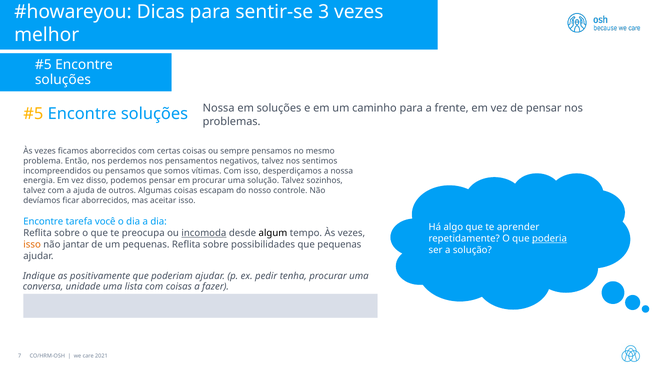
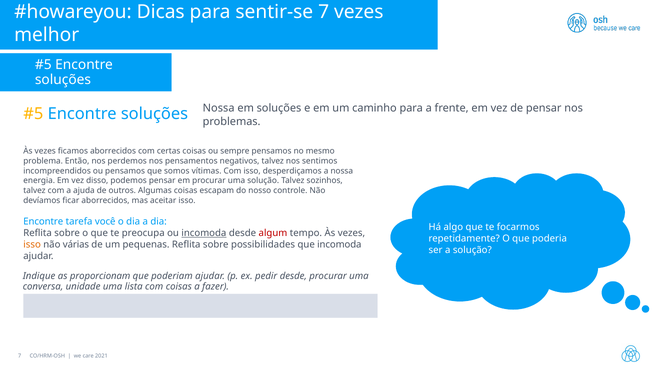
sentir-se 3: 3 -> 7 (324, 12)
aprender: aprender -> focarmos (518, 227)
algum colour: black -> red (273, 233)
poderia underline: present -> none (549, 239)
jantar: jantar -> várias (76, 245)
que pequenas: pequenas -> incomoda (339, 245)
positivamente: positivamente -> proporcionam (100, 276)
pedir tenha: tenha -> desde (293, 276)
